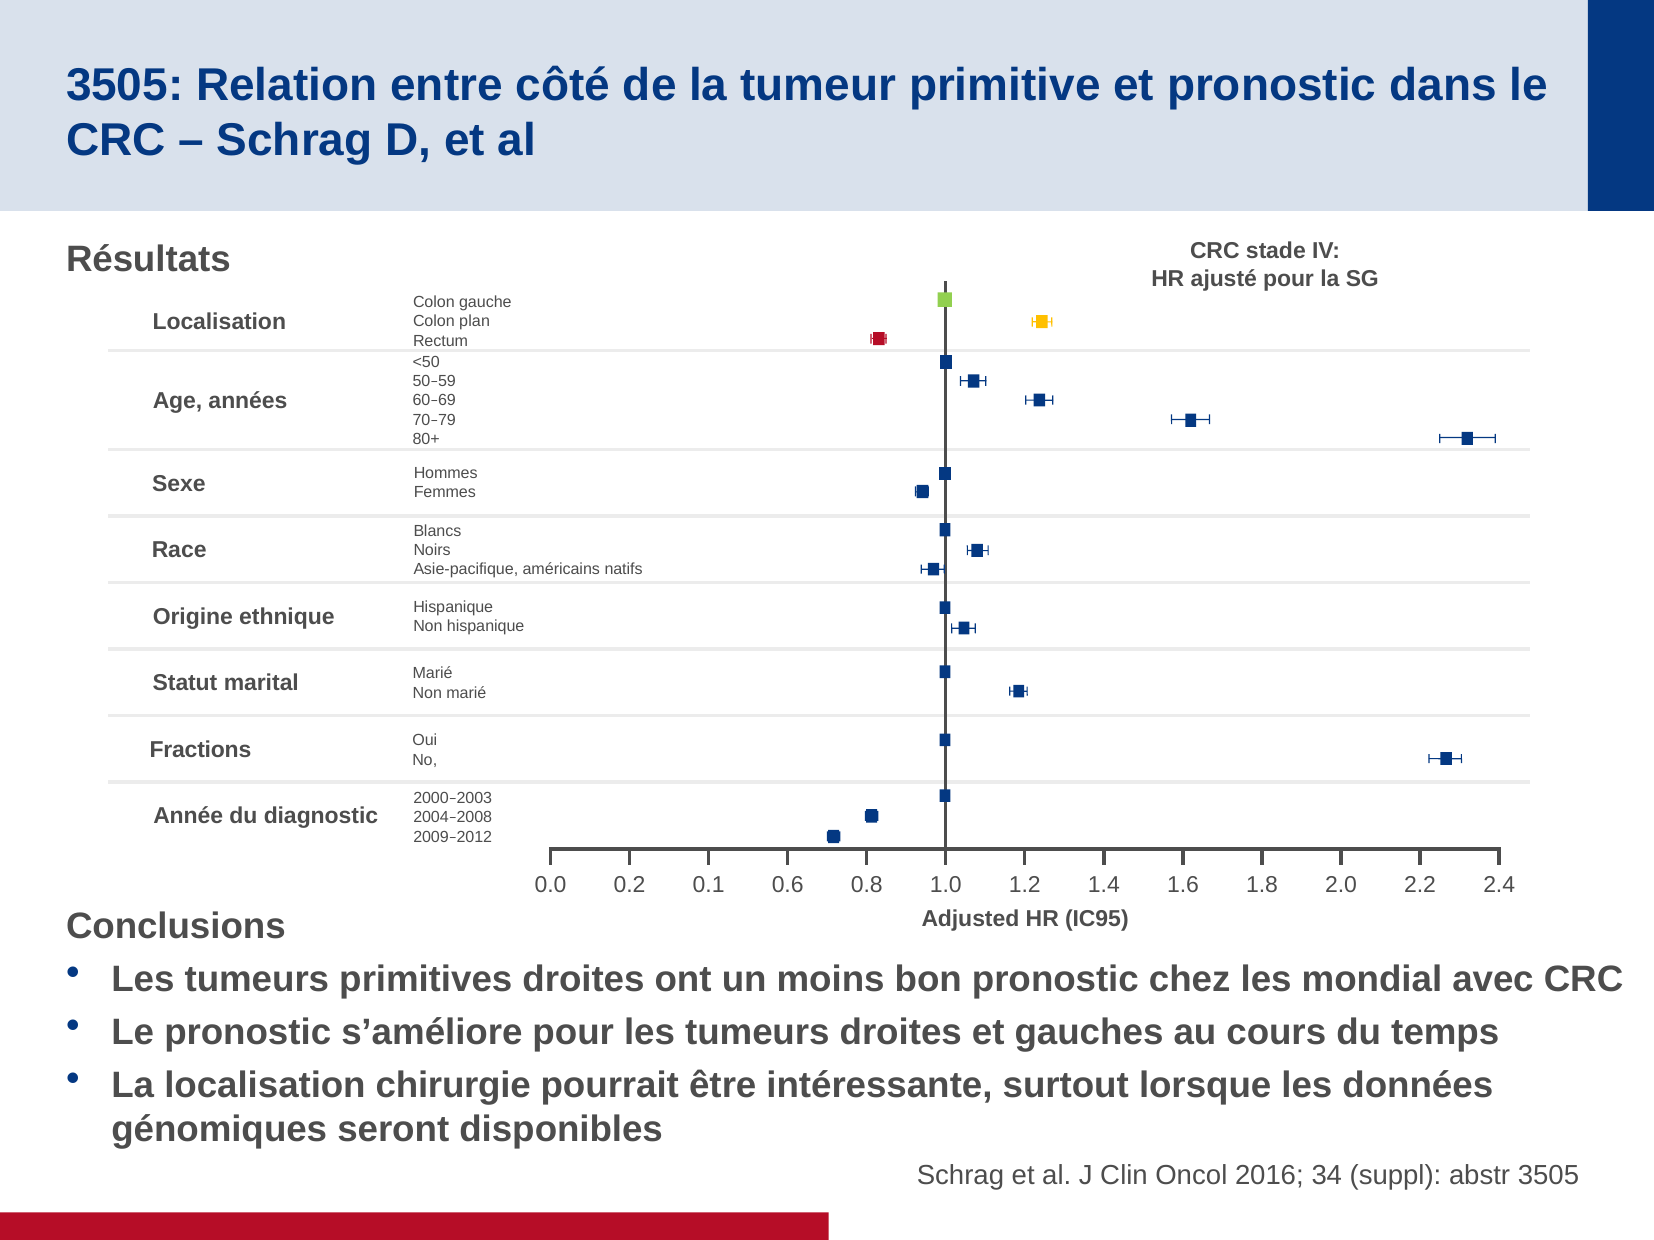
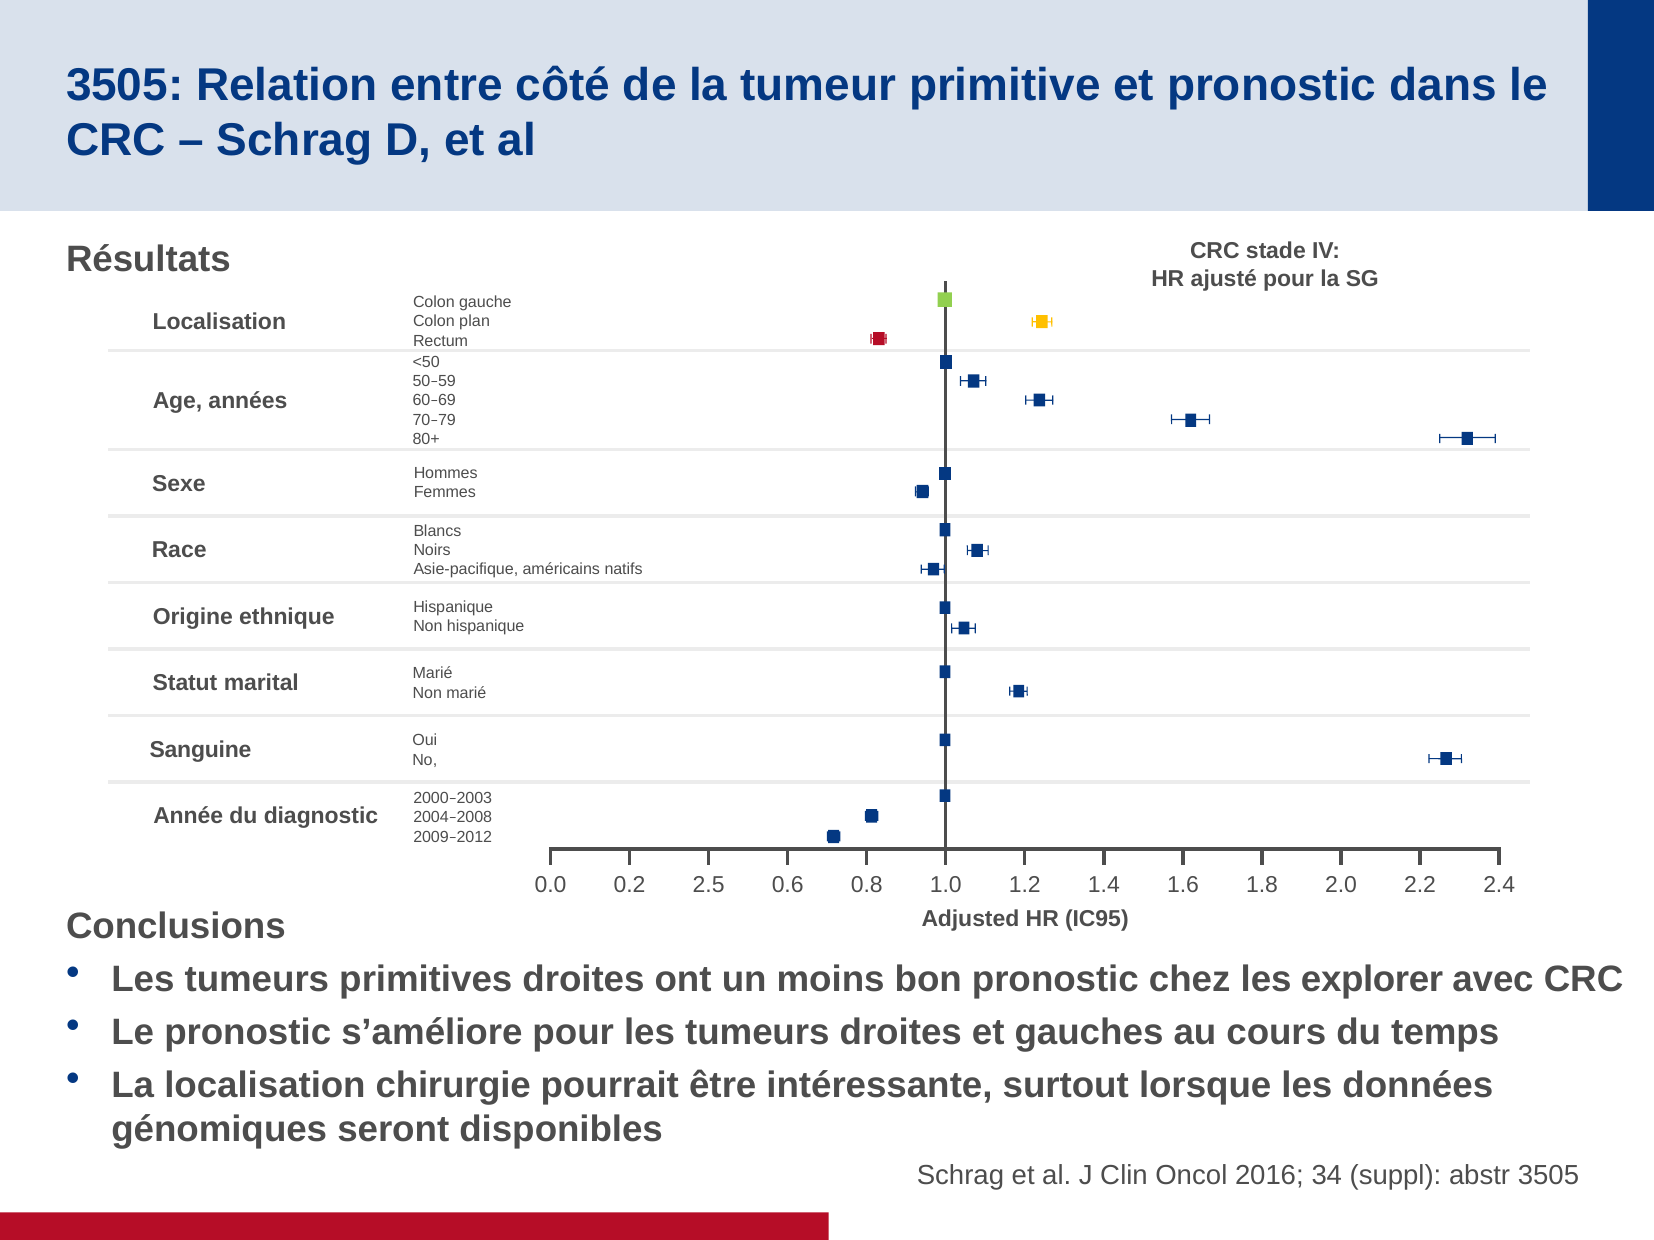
Fractions: Fractions -> Sanguine (200, 750)
0.1: 0.1 -> 2.5 (709, 885)
mondial: mondial -> explorer (1372, 980)
